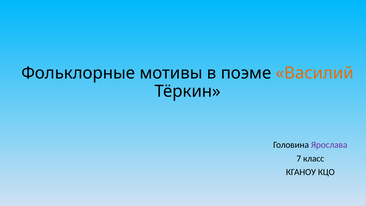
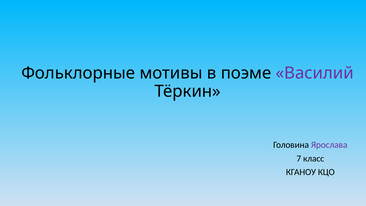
Василий colour: orange -> purple (315, 73)
